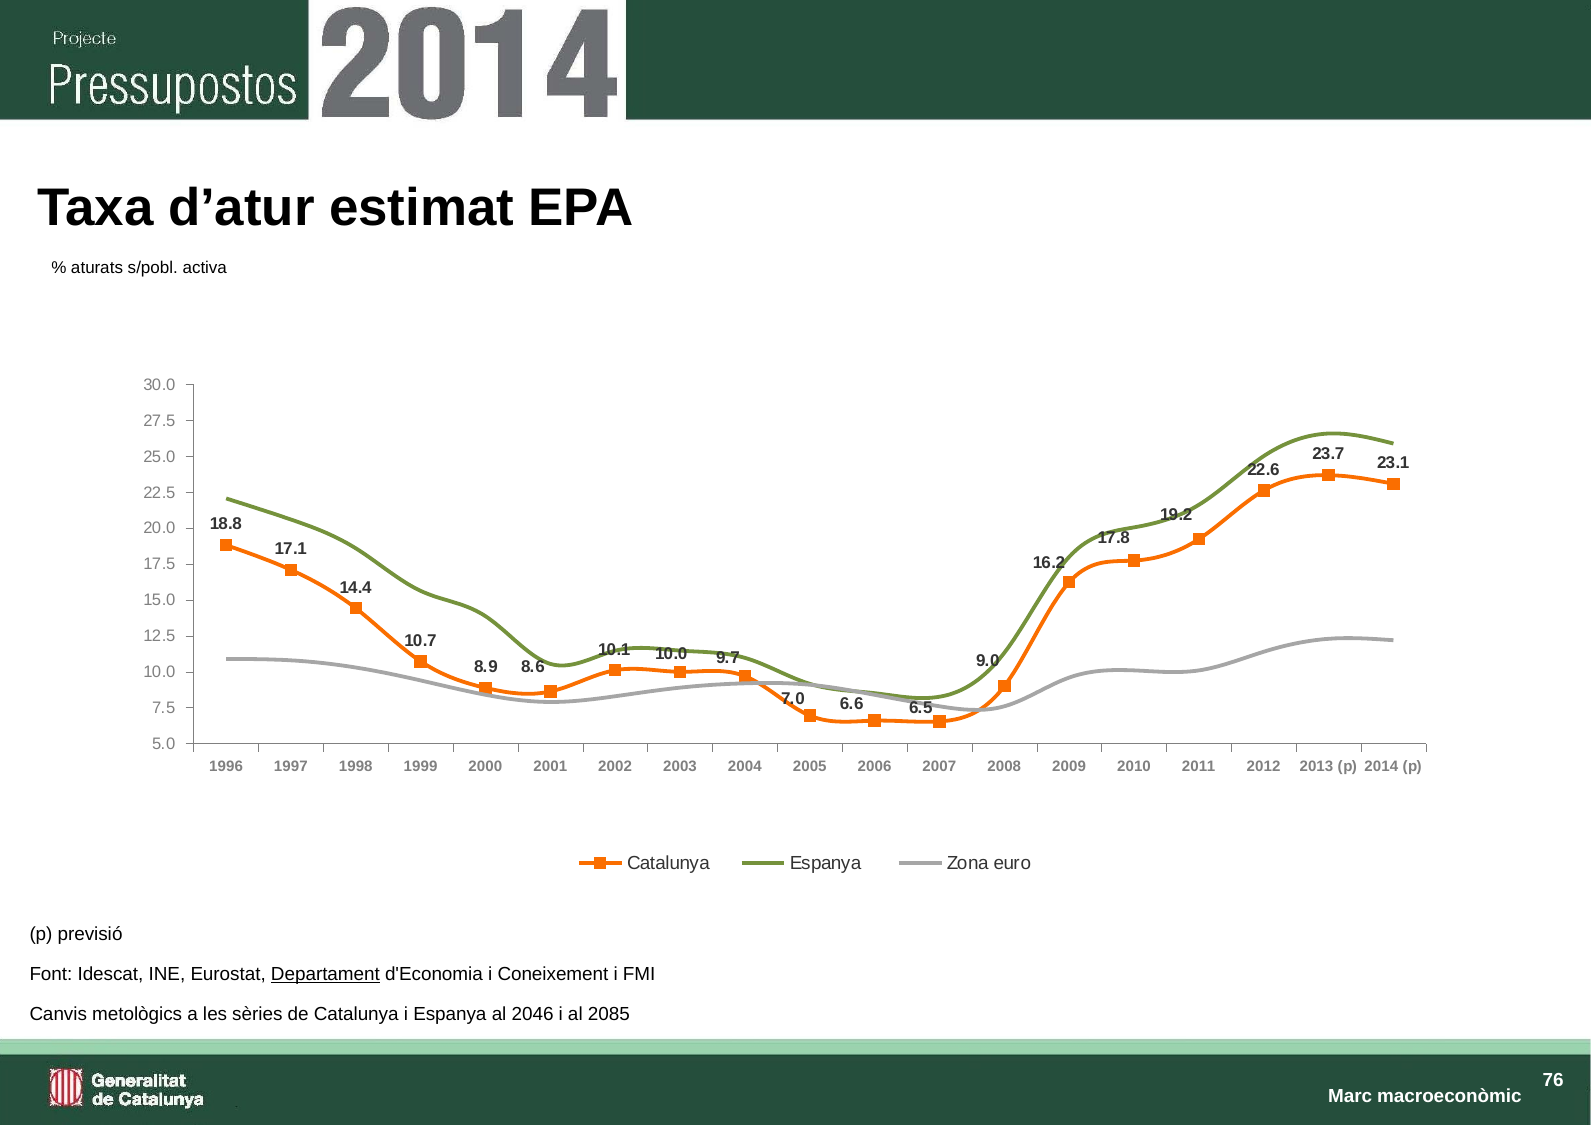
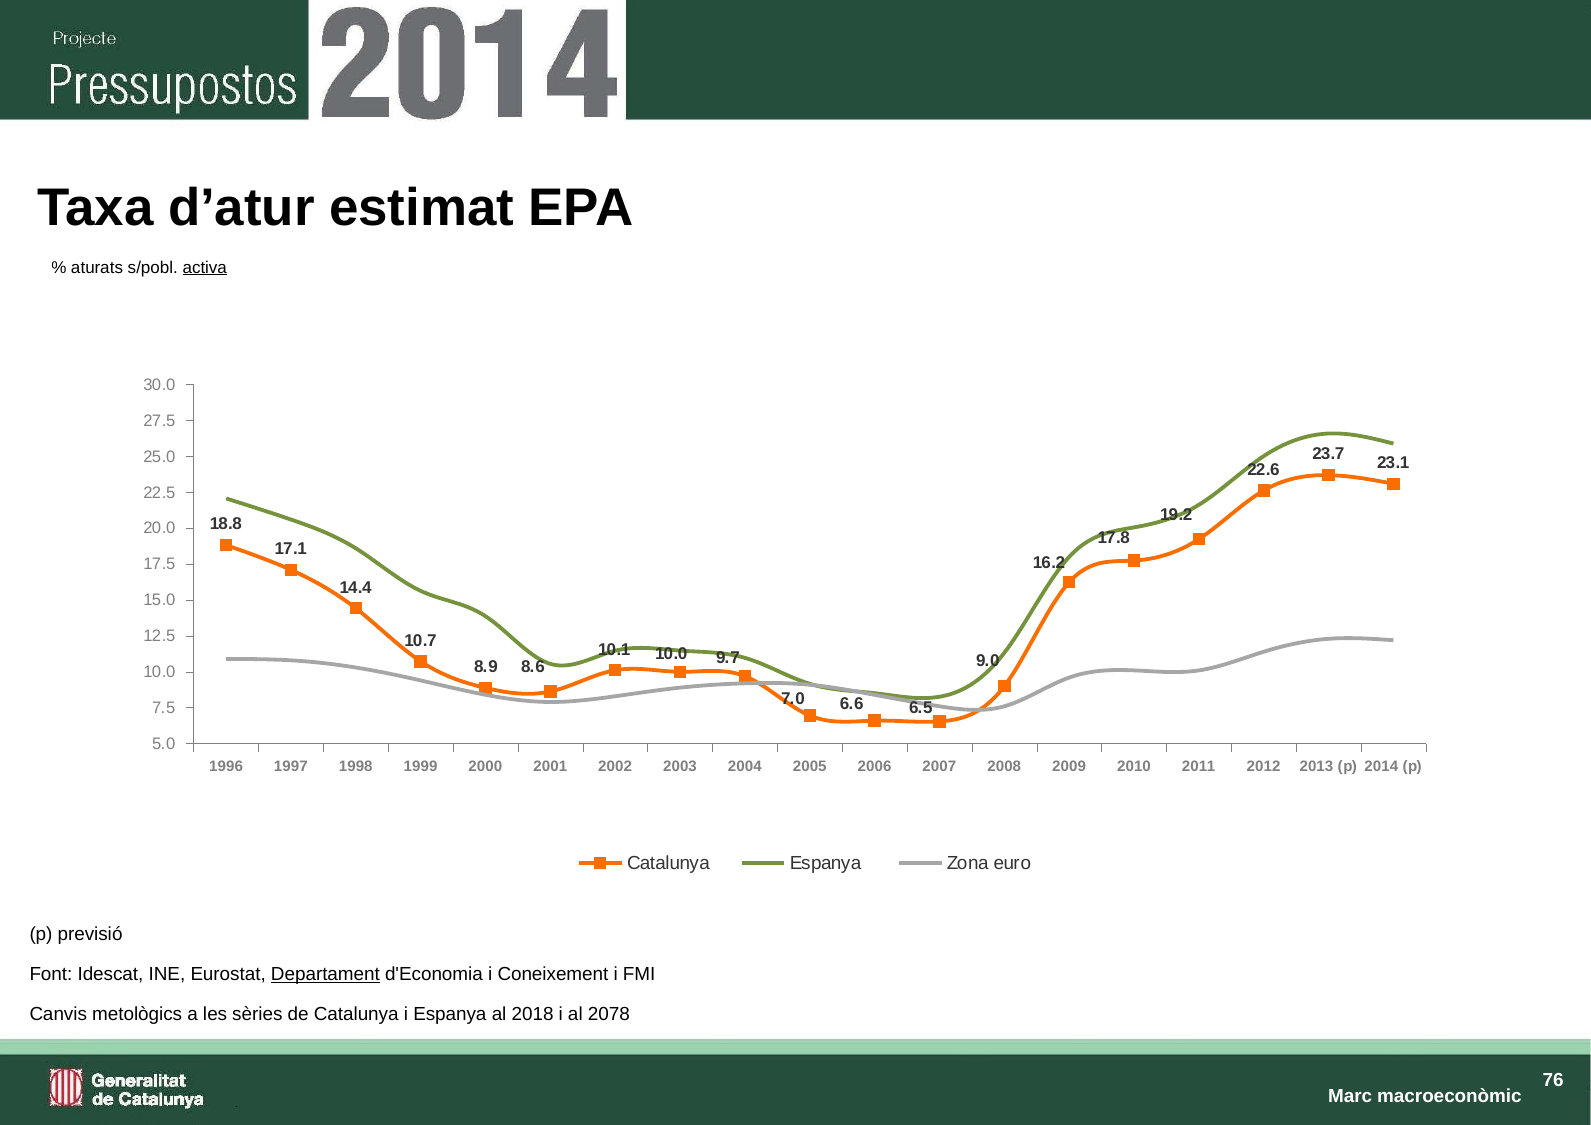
activa underline: none -> present (205, 268)
2046: 2046 -> 2018 (533, 1014)
2085: 2085 -> 2078 (609, 1014)
